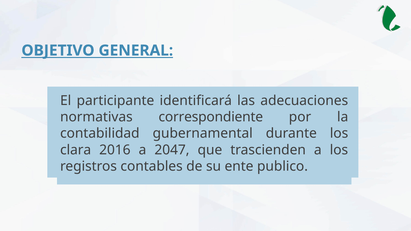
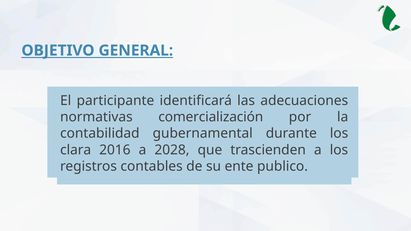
correspondiente: correspondiente -> comercialización (211, 117)
2047: 2047 -> 2028 (172, 150)
